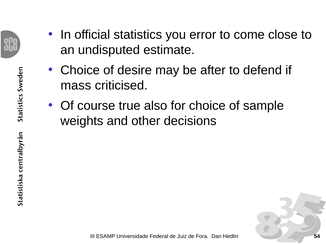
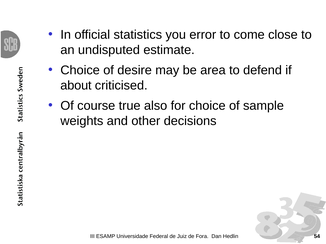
after: after -> area (213, 70)
mass: mass -> about (76, 86)
